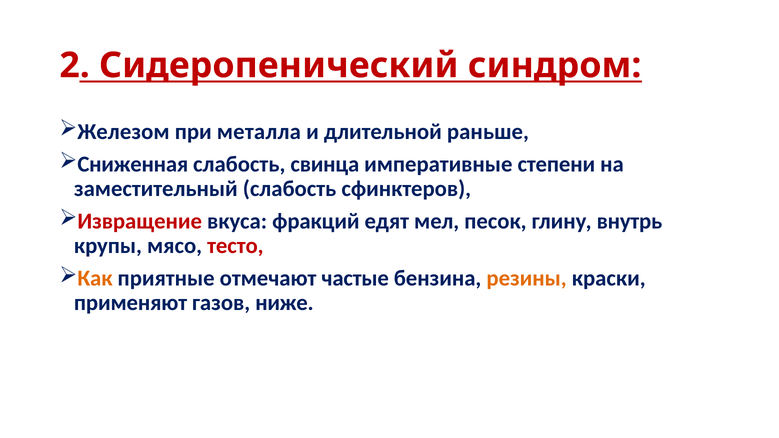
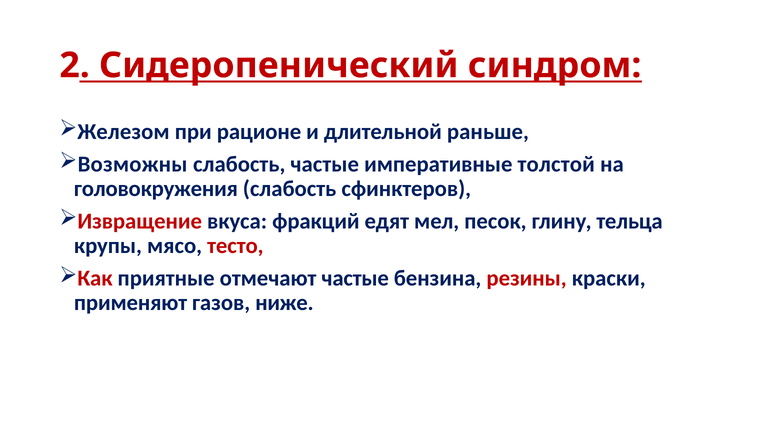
металла: металла -> рационе (259, 132)
Сниженная: Сниженная -> Возможны (133, 164)
слабость свинца: свинца -> частые (325, 164)
степени: степени -> толстой (556, 164)
заместительный: заместительный -> головокружения (156, 189)
внутрь: внутрь -> тельца (630, 221)
Как colour: orange -> red (95, 279)
резины colour: orange -> red (527, 279)
